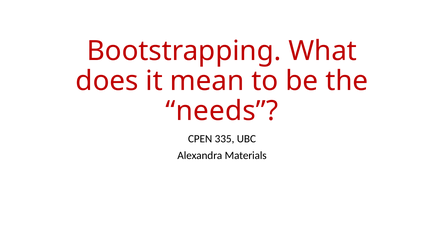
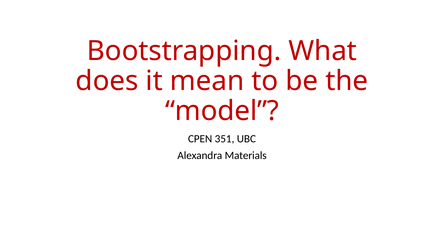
needs: needs -> model (222, 111)
335: 335 -> 351 (225, 139)
